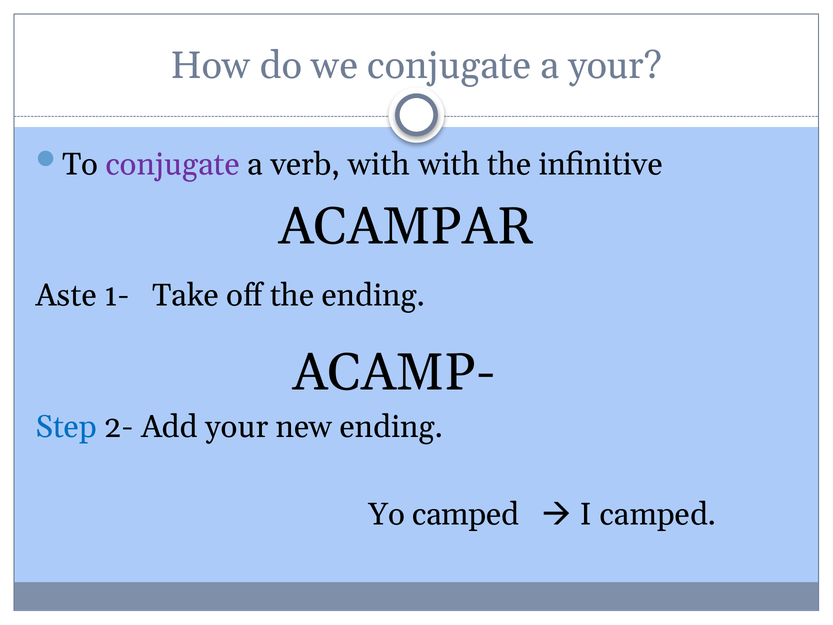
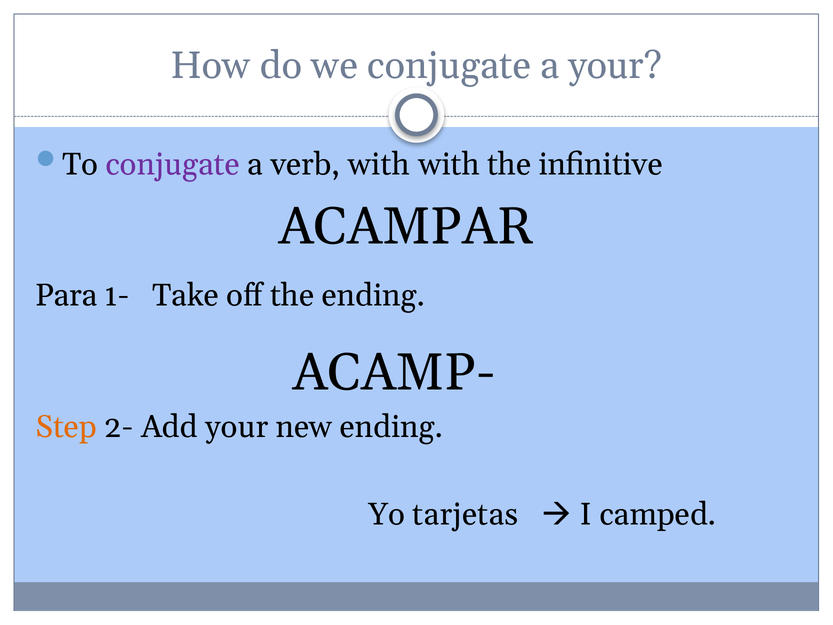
Aste: Aste -> Para (66, 296)
Step colour: blue -> orange (66, 427)
Yo camped: camped -> tarjetas (465, 514)
